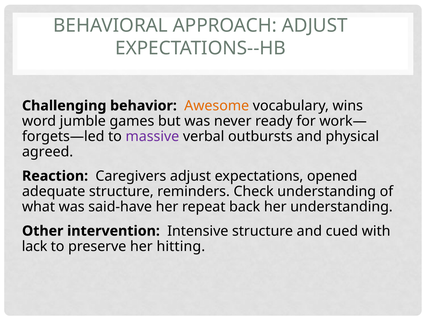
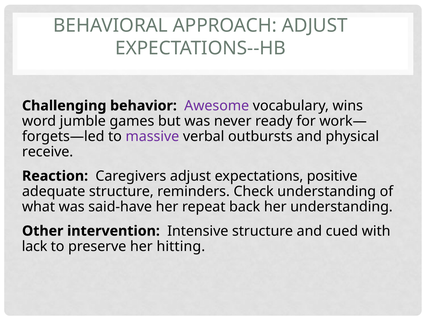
Awesome colour: orange -> purple (217, 106)
agreed: agreed -> receive (48, 152)
opened: opened -> positive (332, 176)
